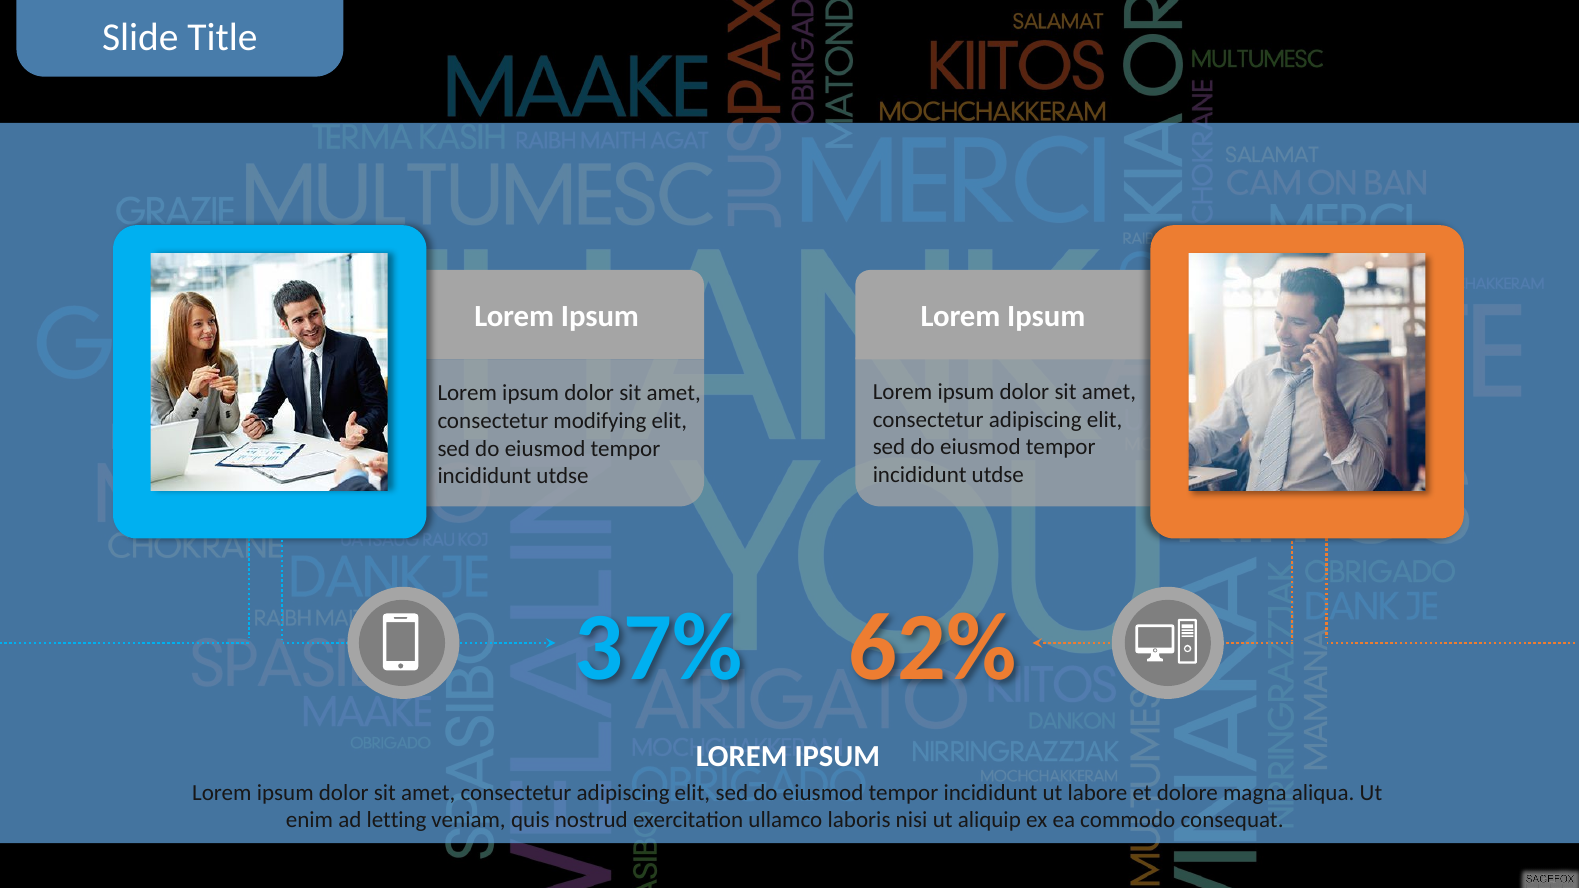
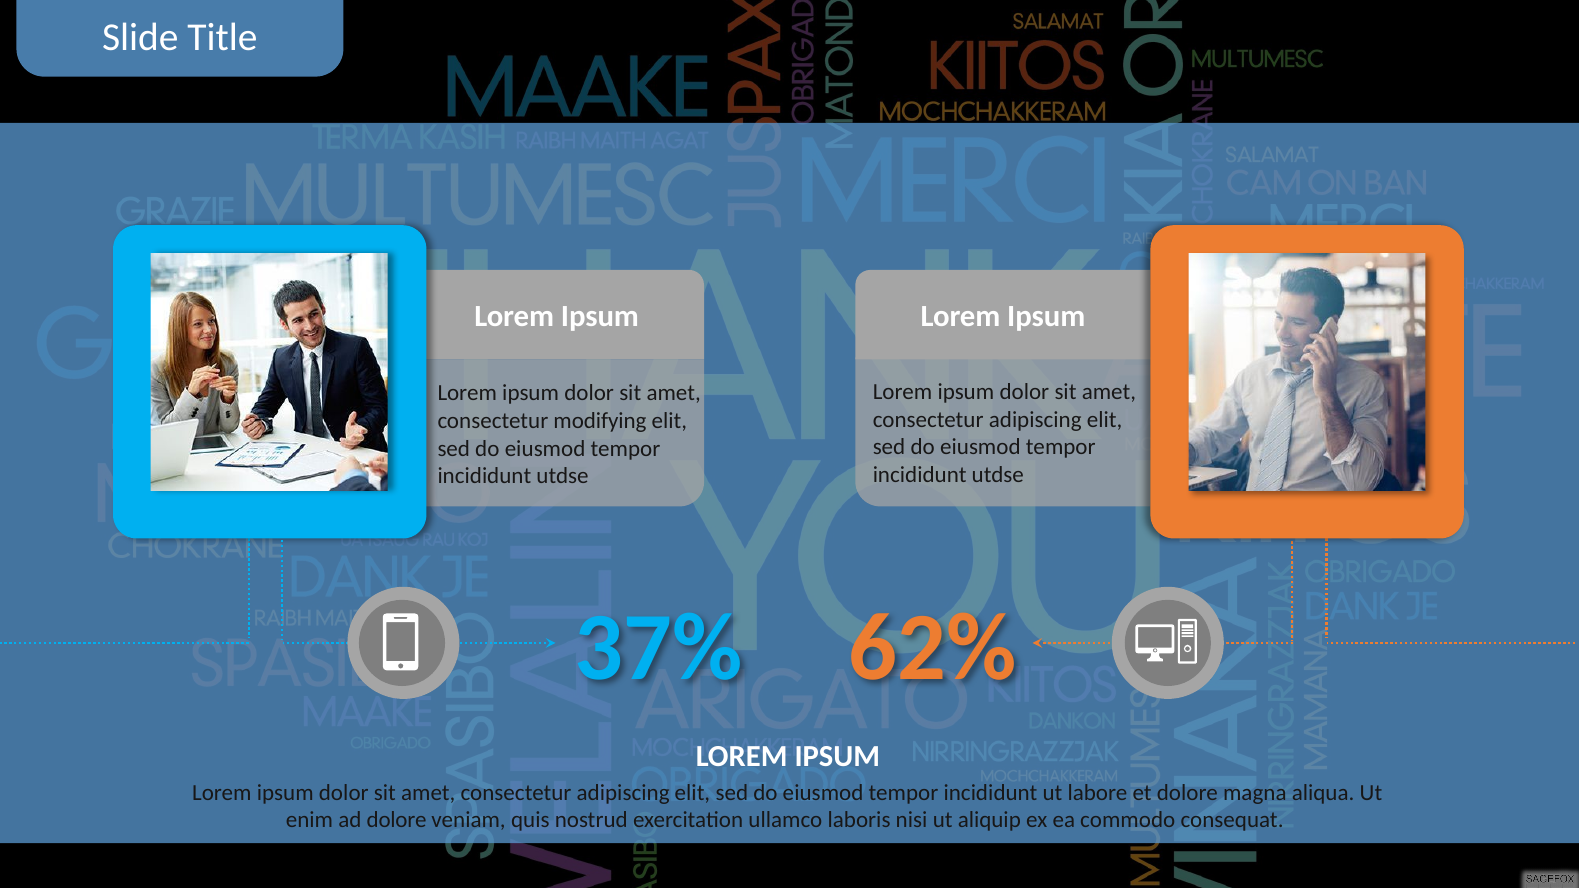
ad letting: letting -> dolore (397, 821)
